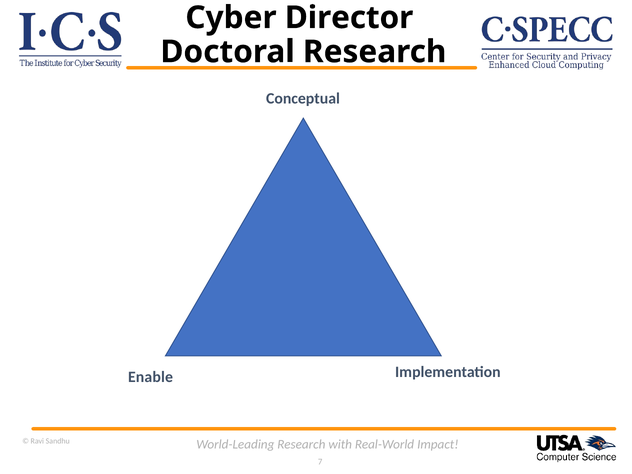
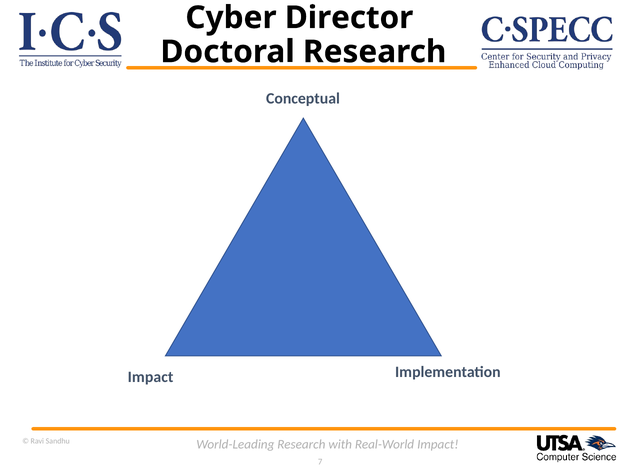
Enable: Enable -> Impact (151, 377)
